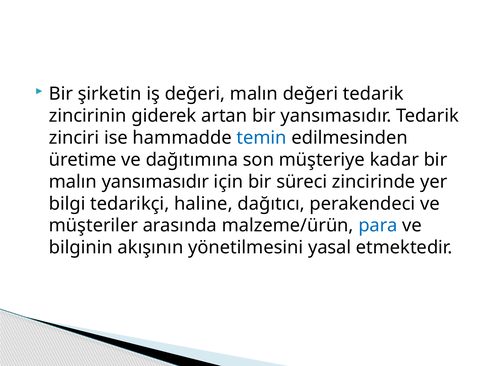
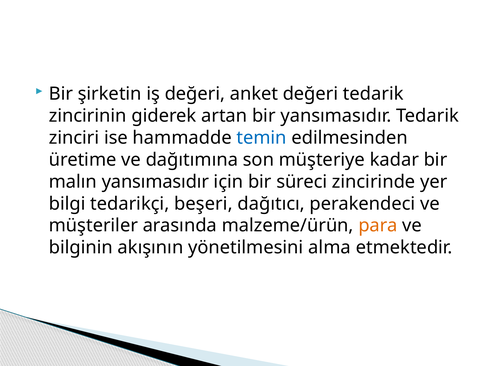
değeri malın: malın -> anket (254, 94)
haline: haline -> beşeri (203, 204)
para colour: blue -> orange (378, 226)
yasal: yasal -> alma (330, 248)
